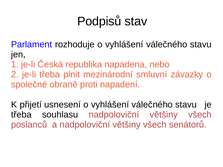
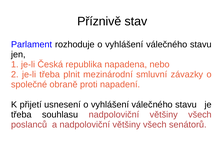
Podpisů: Podpisů -> Příznivě (99, 21)
